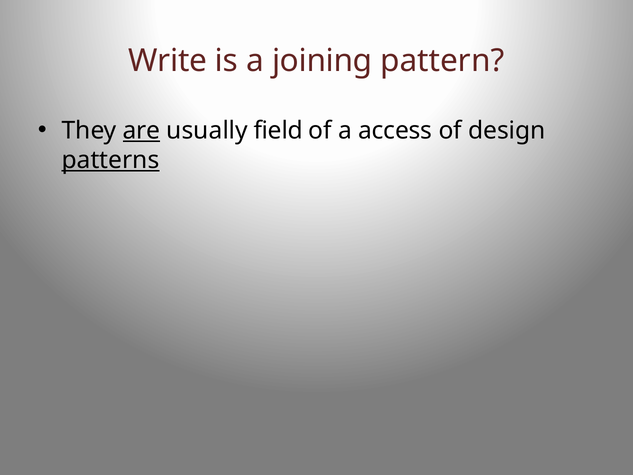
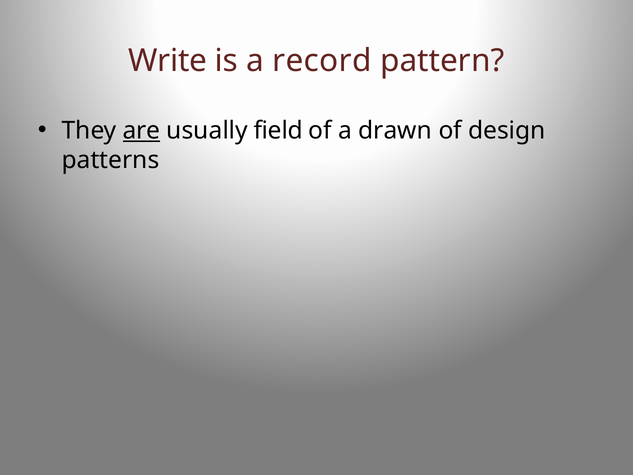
joining: joining -> record (322, 61)
access: access -> drawn (395, 130)
patterns underline: present -> none (111, 160)
